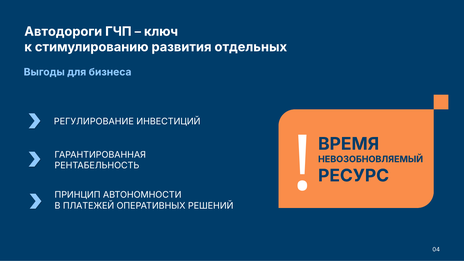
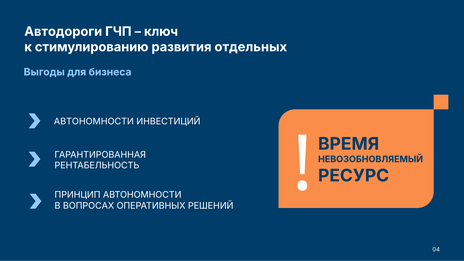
РЕГУЛИРОВАНИЕ: РЕГУЛИРОВАНИЕ -> АВТОНОМНОСТИ (94, 121)
ПЛАТЕЖЕЙ: ПЛАТЕЖЕЙ -> ВОПРОСАХ (89, 206)
